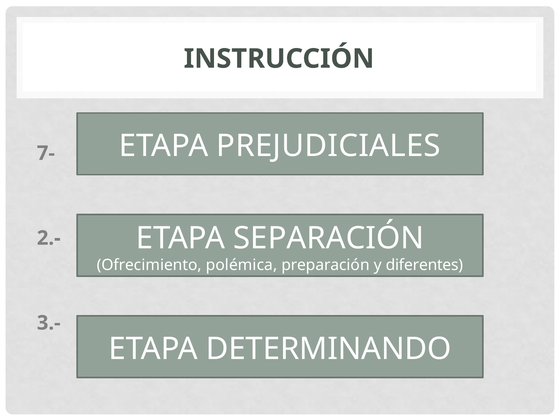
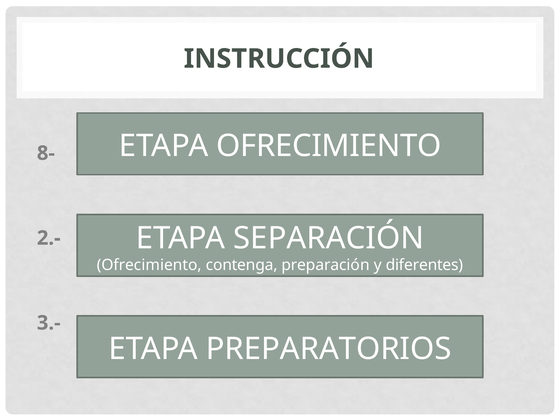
ETAPA PREJUDICIALES: PREJUDICIALES -> OFRECIMIENTO (329, 146)
7-: 7- -> 8- (46, 153)
polémica: polémica -> contenga (242, 265)
DETERMINANDO: DETERMINANDO -> PREPARATORIOS (329, 349)
